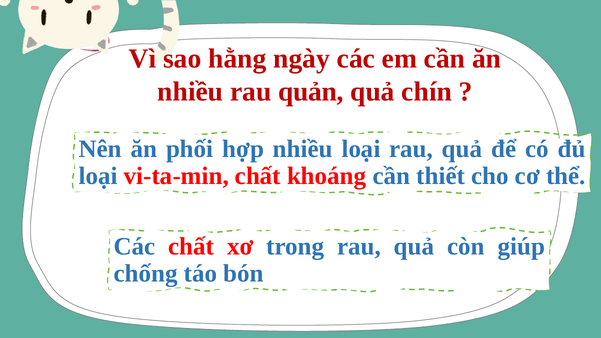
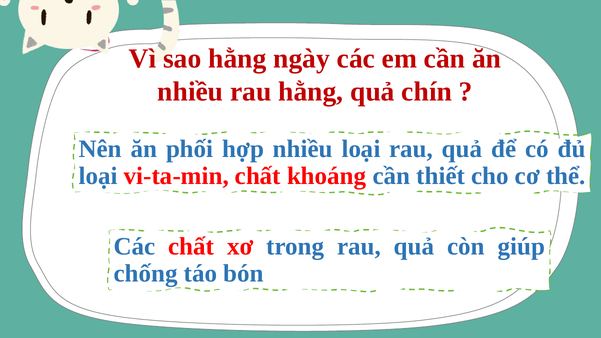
rau quản: quản -> hằng (311, 92)
